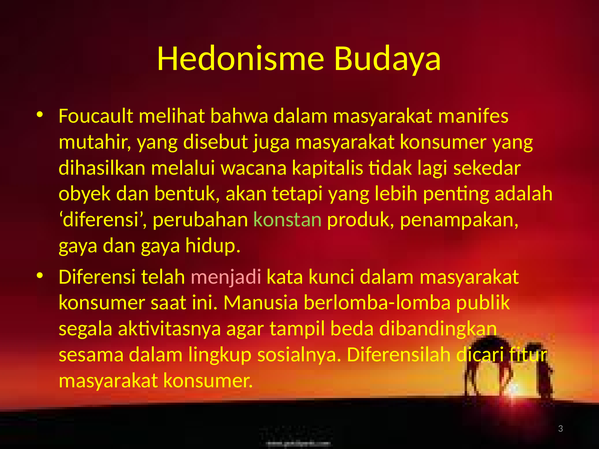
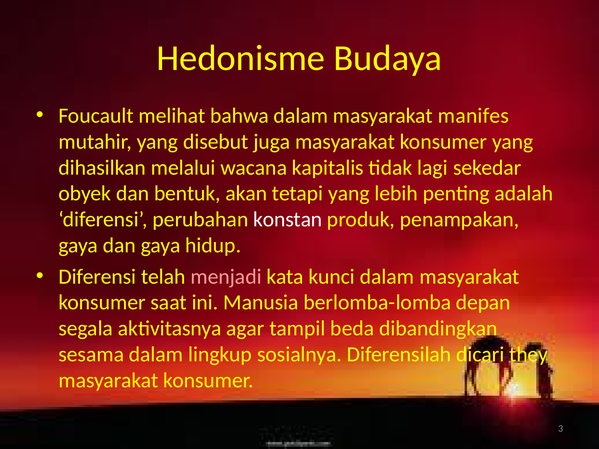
konstan colour: light green -> white (288, 220)
publik: publik -> depan (483, 303)
fitur: fitur -> they (529, 355)
